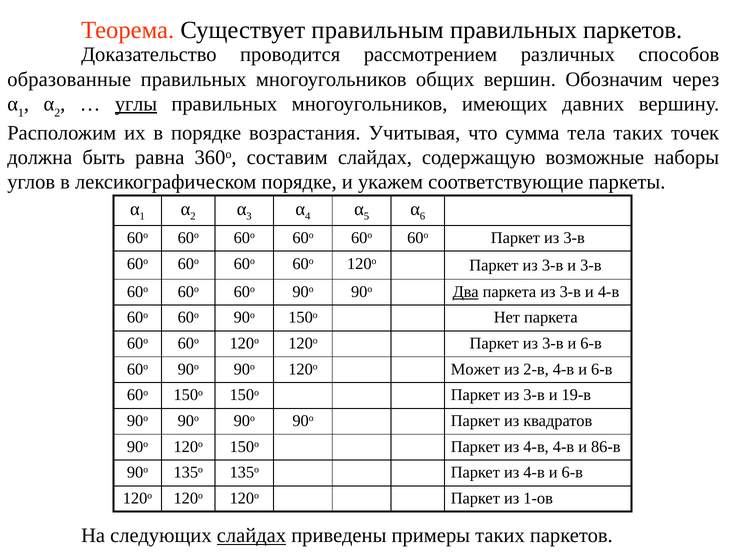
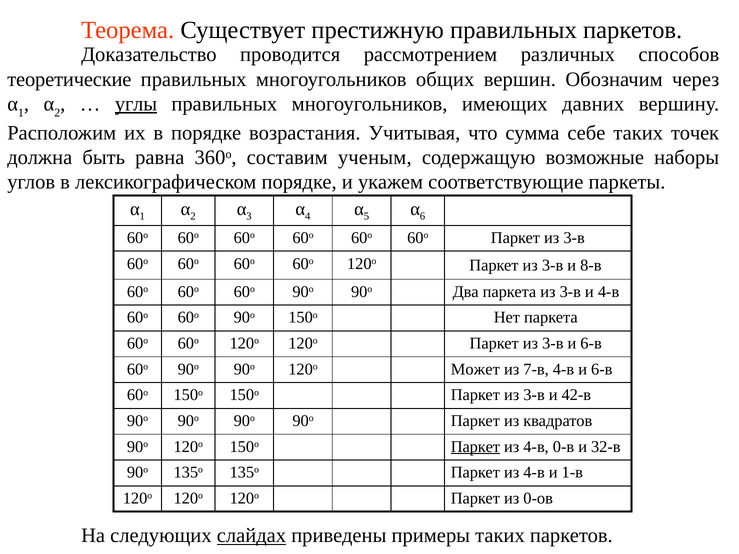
правильным: правильным -> престижную (378, 30)
образованные: образованные -> теоретические (69, 79)
тела: тела -> себе (586, 133)
составим слайдах: слайдах -> ученым (375, 158)
и 3-в: 3-в -> 8-в (591, 266)
Два underline: present -> none (466, 292)
2-в: 2-в -> 7-в (536, 369)
19-в: 19-в -> 42-в (576, 395)
Паркет underline: none -> present (475, 447)
4-в 4-в: 4-в -> 0-в (564, 447)
86-в: 86-в -> 32-в (606, 447)
из 4-в и 6-в: 6-в -> 1-в (572, 473)
1-ов: 1-ов -> 0-ов (538, 499)
